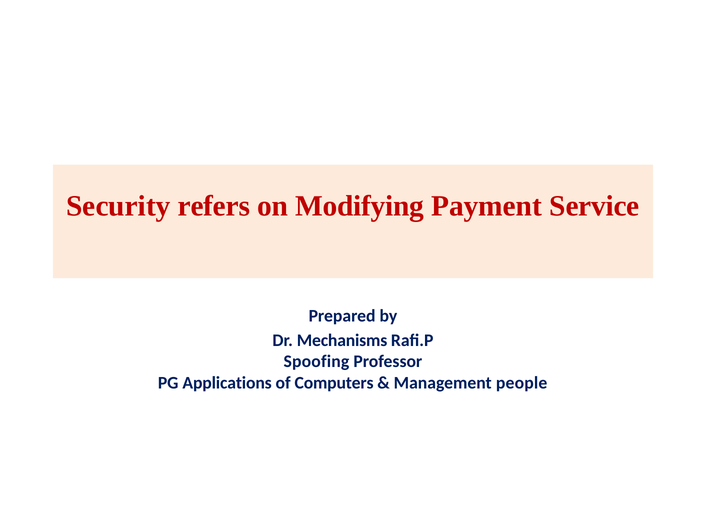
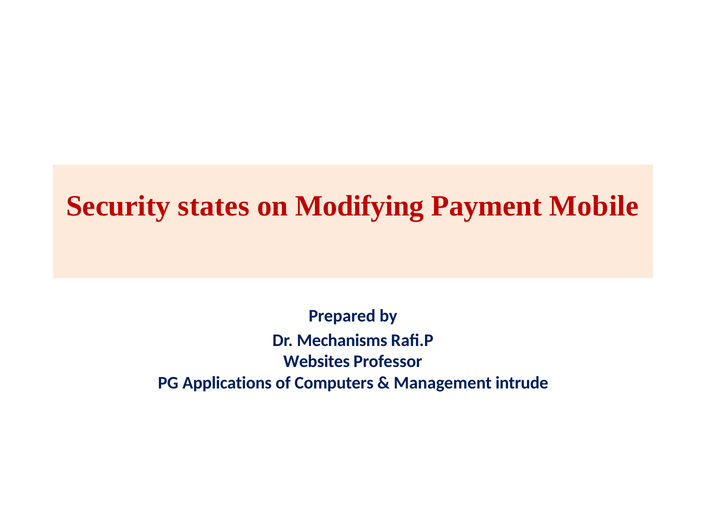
refers: refers -> states (214, 206)
Service: Service -> Mobile (594, 206)
Spoofing: Spoofing -> Websites (317, 361)
people: people -> intrude (522, 382)
